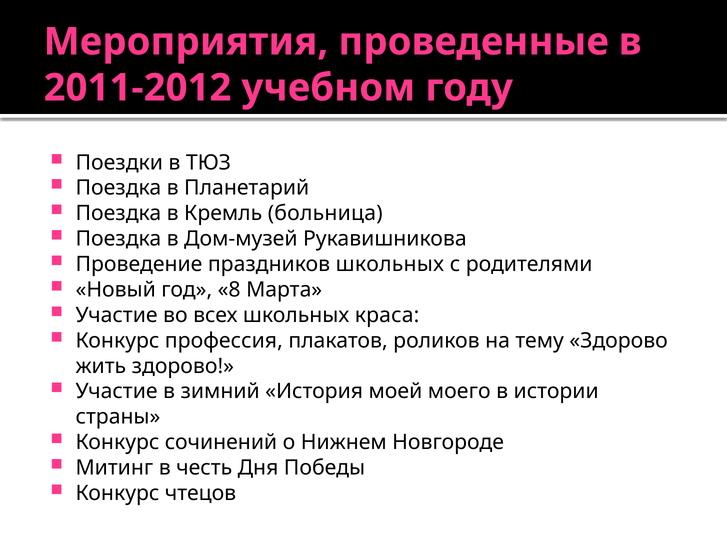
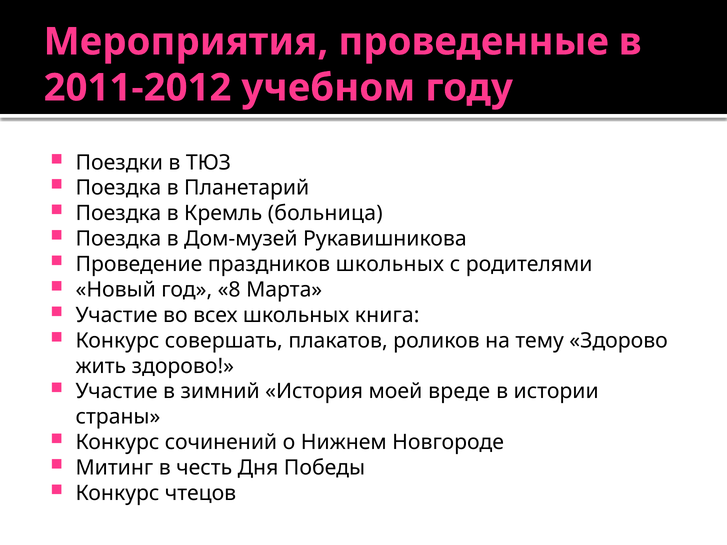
краса: краса -> книга (387, 315)
профессия: профессия -> совершать (224, 341)
моего: моего -> вреде (459, 392)
